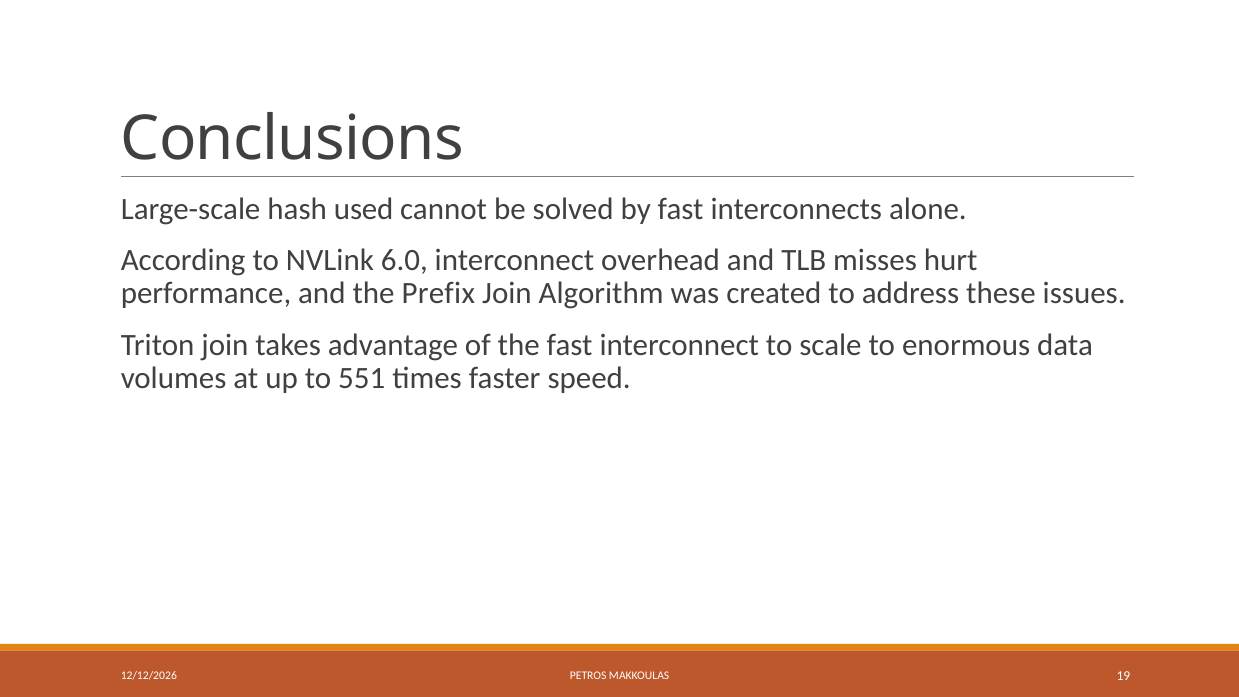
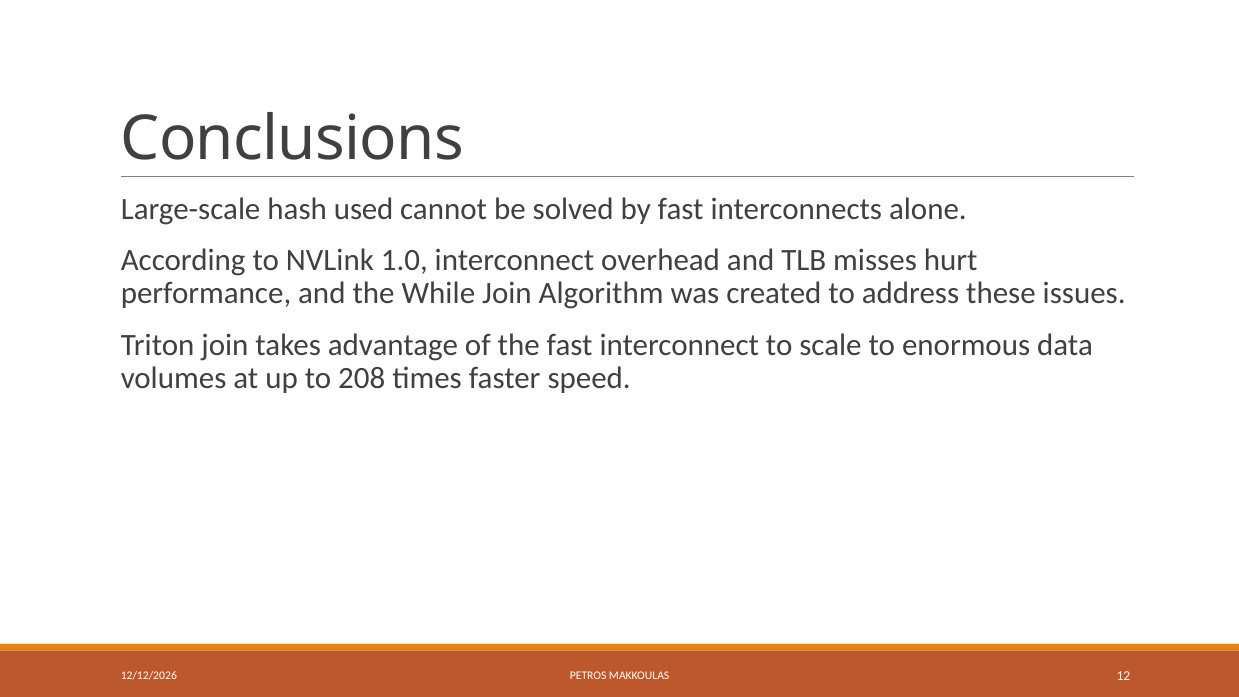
6.0: 6.0 -> 1.0 (404, 260)
Prefix: Prefix -> While (438, 294)
551: 551 -> 208 (362, 379)
19: 19 -> 12 (1123, 676)
